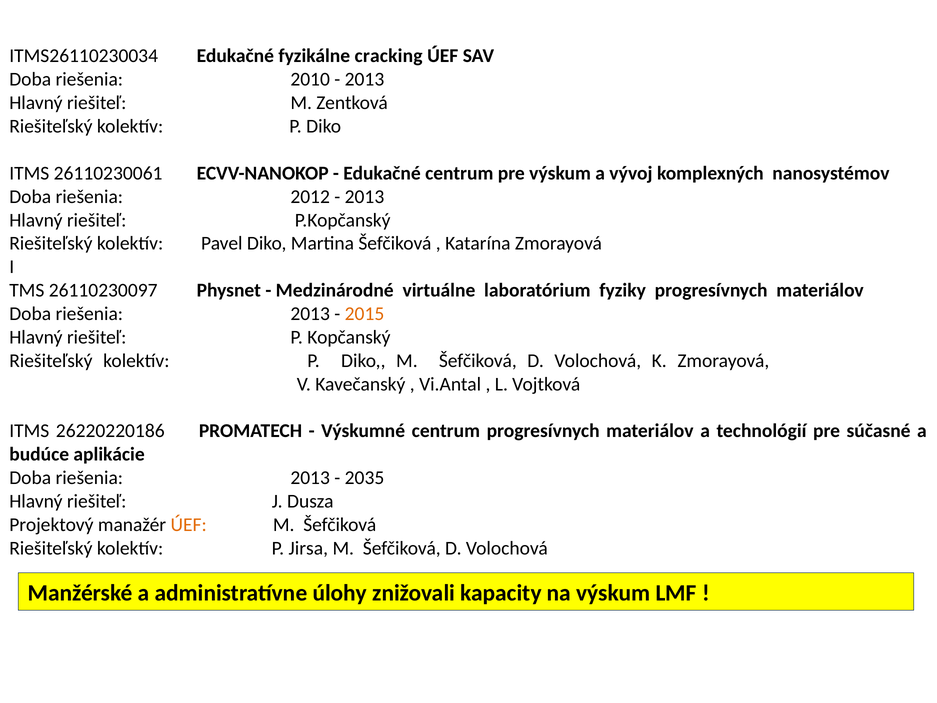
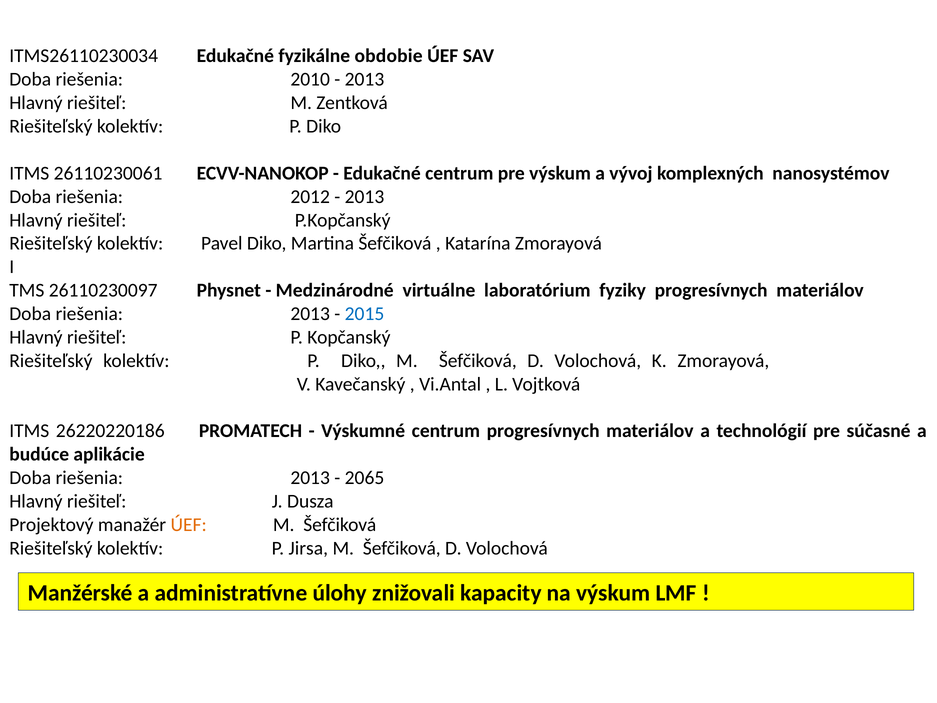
cracking: cracking -> obdobie (389, 56)
2015 colour: orange -> blue (364, 314)
2035: 2035 -> 2065 (364, 478)
